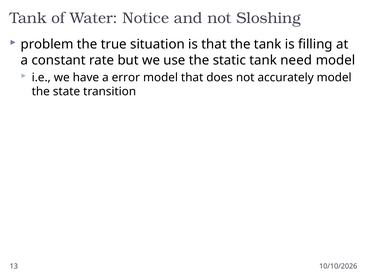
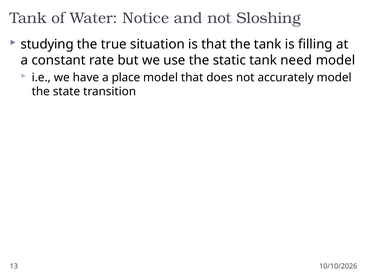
problem: problem -> studying (47, 44)
error: error -> place (126, 78)
